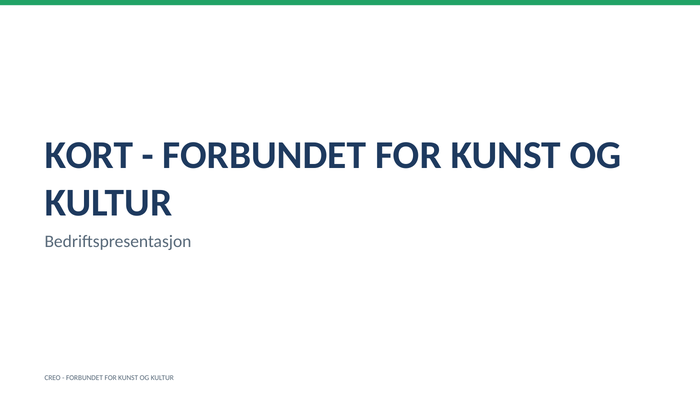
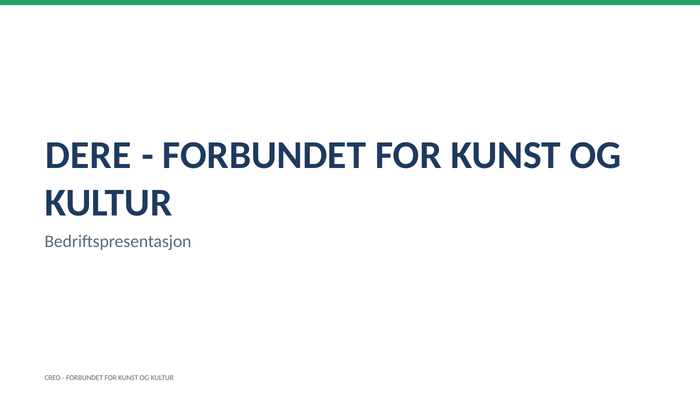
KORT: KORT -> DERE (88, 155)
